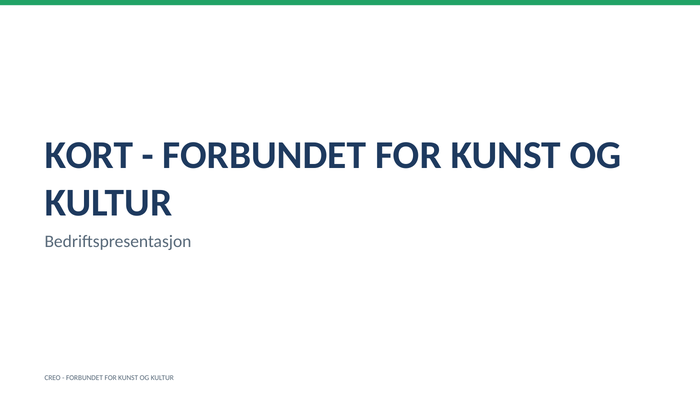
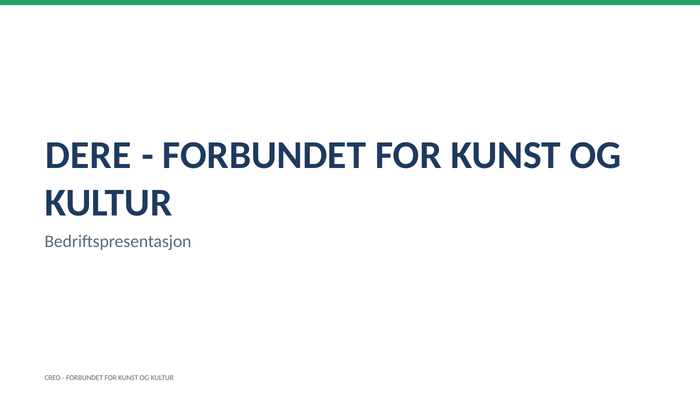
KORT: KORT -> DERE (88, 155)
